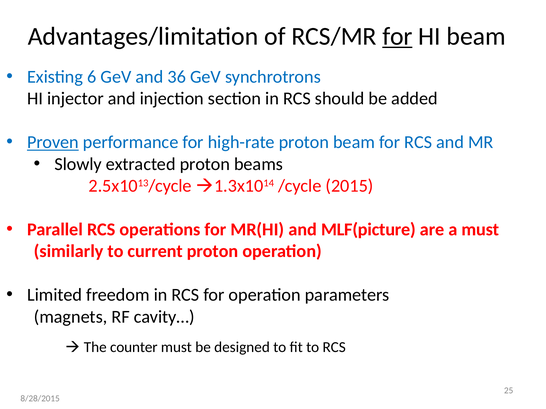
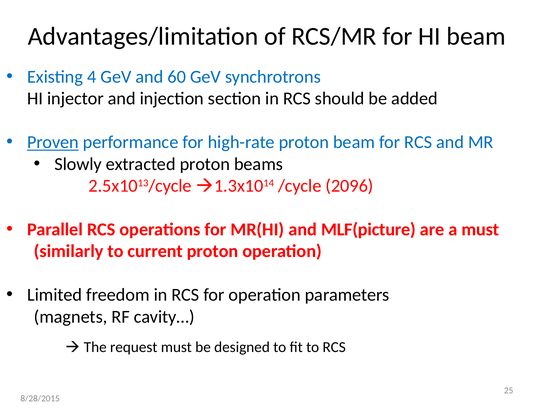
for underline: present -> none (397, 36)
6: 6 -> 4 (92, 77)
36: 36 -> 60 (177, 77)
2015: 2015 -> 2096 (349, 186)
counter: counter -> request (134, 348)
